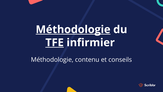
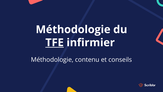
Méthodologie underline: present -> none (73, 29)
